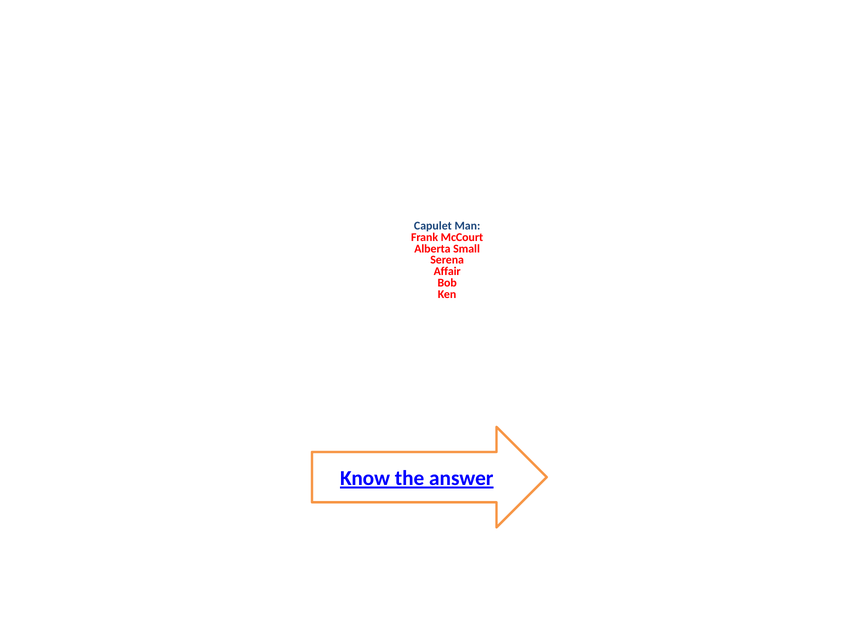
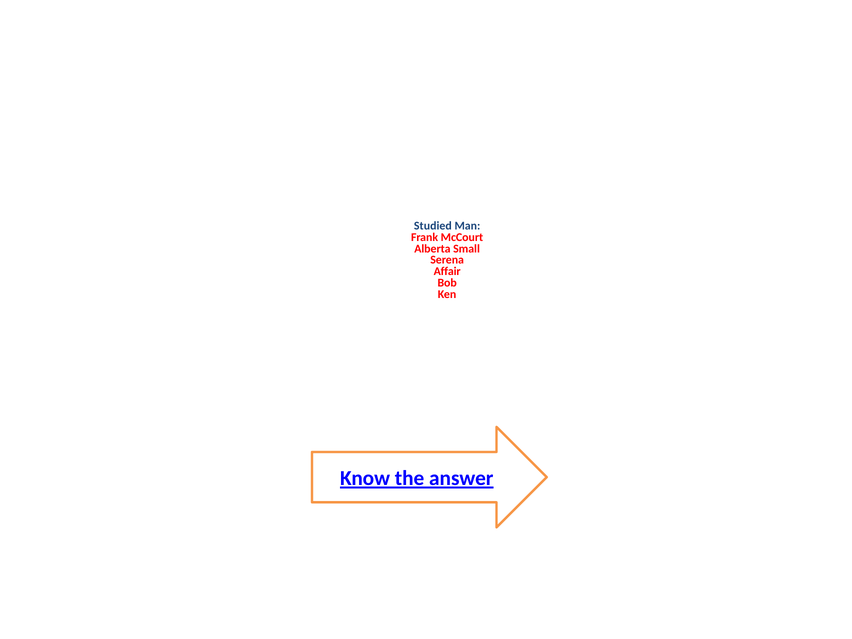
Capulet: Capulet -> Studied (433, 226)
